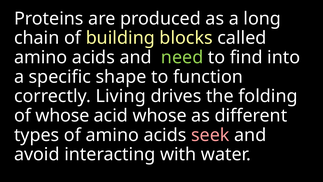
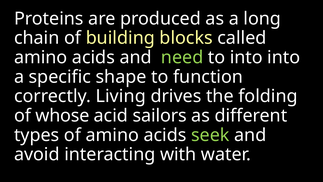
to find: find -> into (246, 57)
acid whose: whose -> sailors (160, 115)
seek colour: pink -> light green (210, 135)
